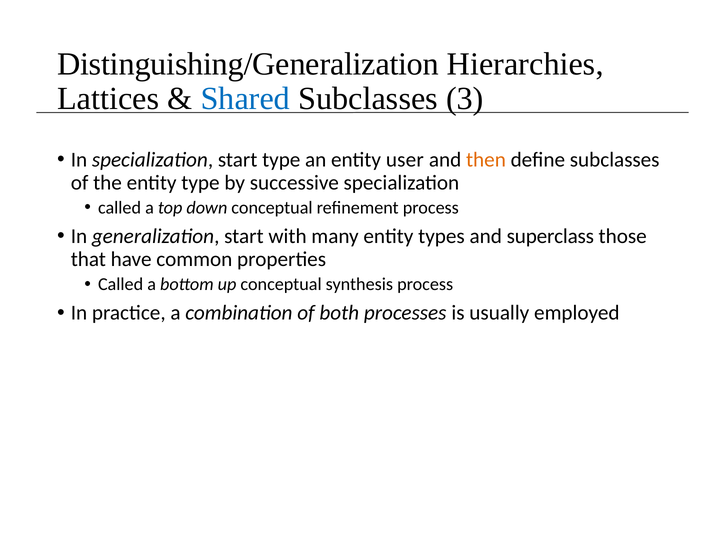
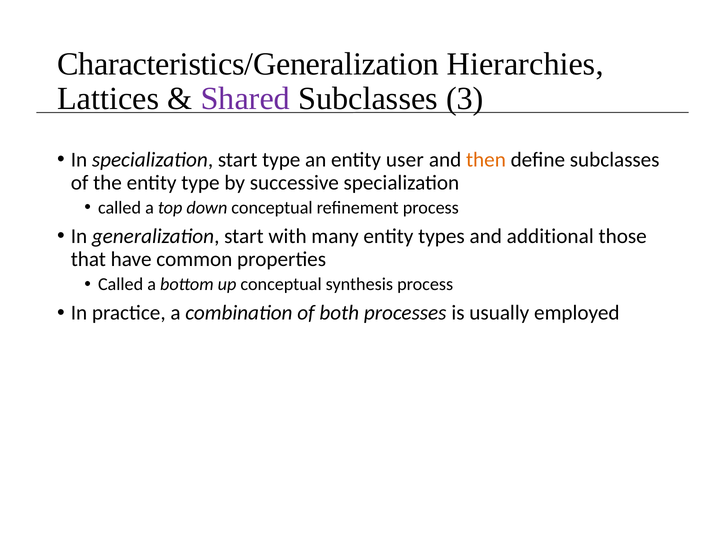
Distinguishing/Generalization: Distinguishing/Generalization -> Characteristics/Generalization (248, 64)
Shared colour: blue -> purple (245, 99)
superclass: superclass -> additional (550, 237)
